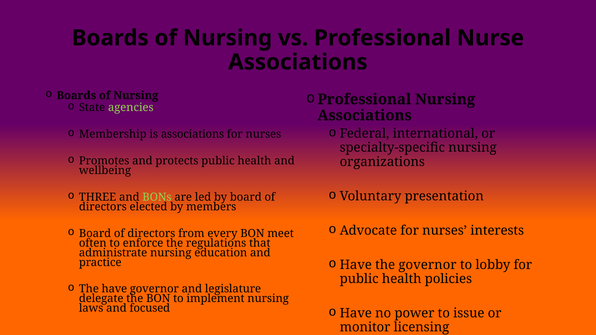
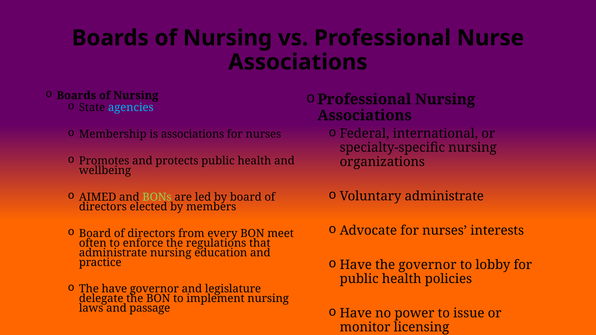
agencies colour: light green -> light blue (131, 108)
Voluntary presentation: presentation -> administrate (444, 196)
THREE: THREE -> AIMED (98, 197)
focused: focused -> passage (150, 308)
